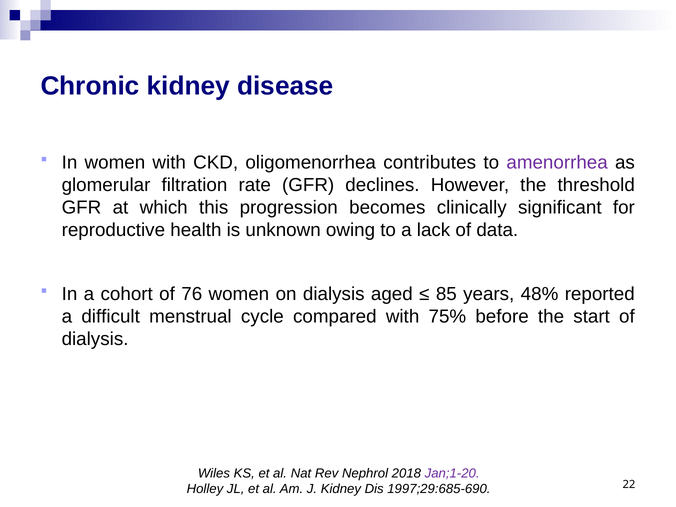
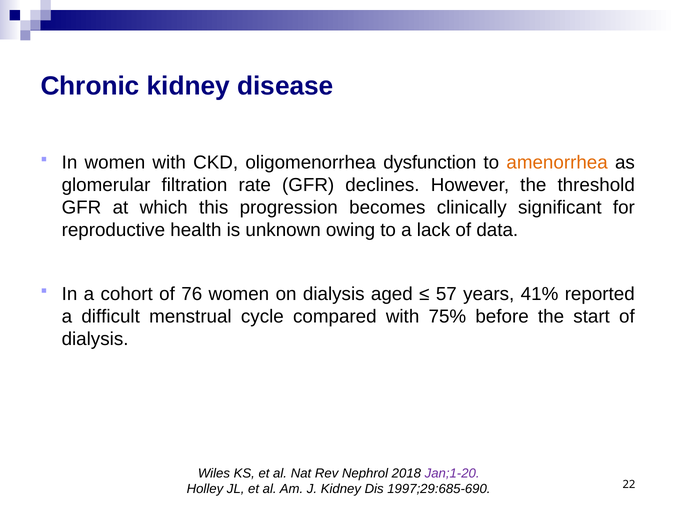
contributes: contributes -> dysfunction (430, 162)
amenorrhea colour: purple -> orange (557, 162)
85: 85 -> 57 (446, 294)
48%: 48% -> 41% (540, 294)
